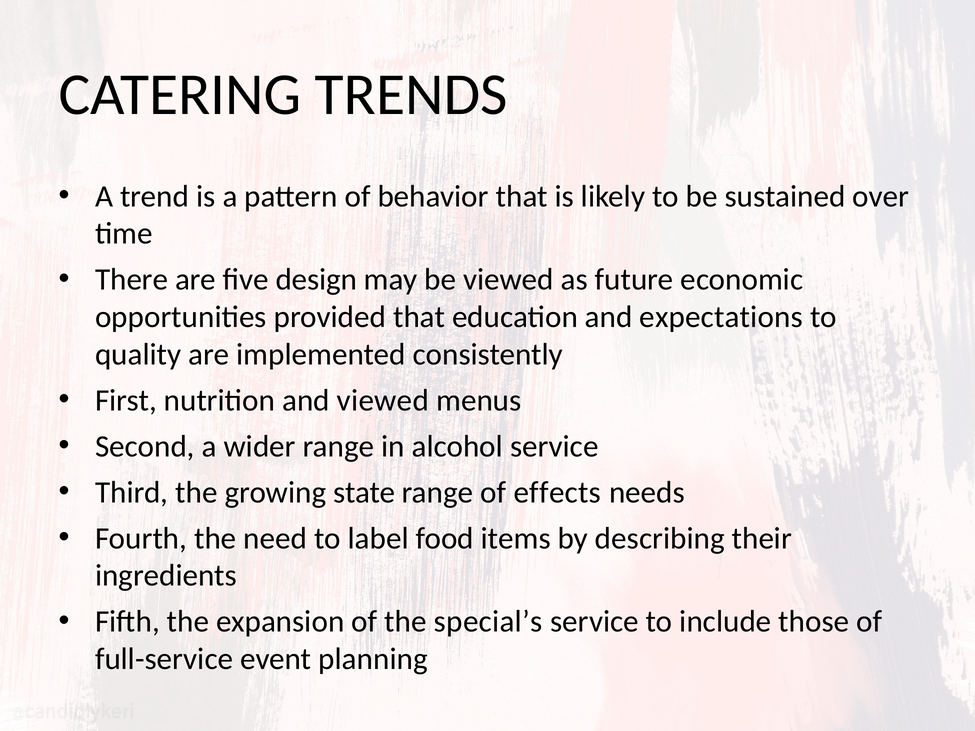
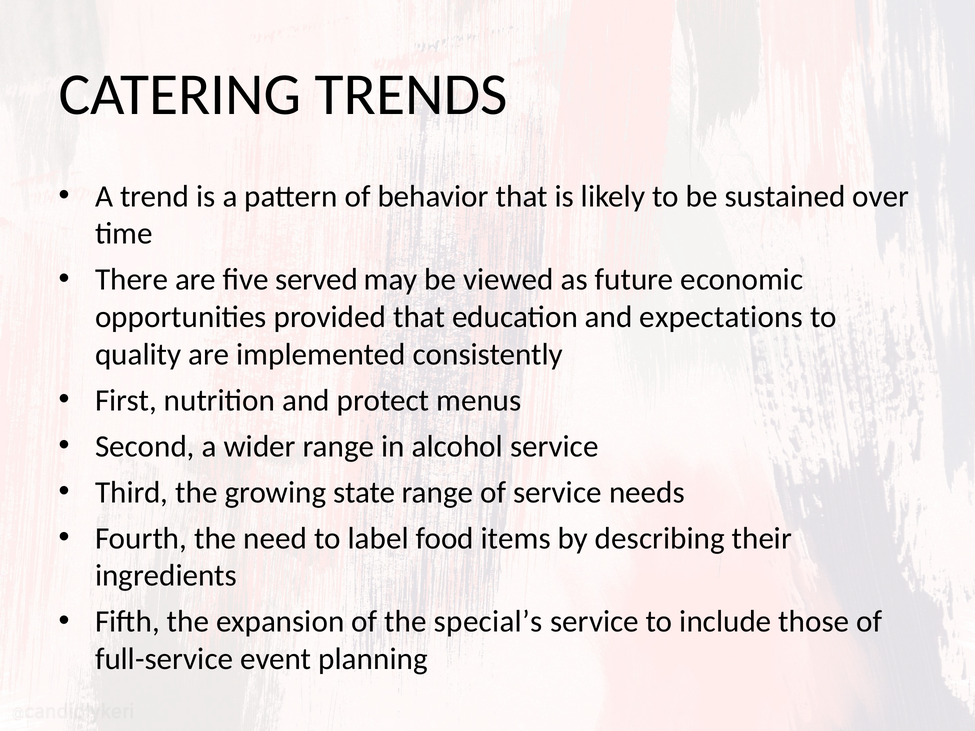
design: design -> served (317, 280)
and viewed: viewed -> protect (383, 400)
of effects: effects -> service (557, 493)
